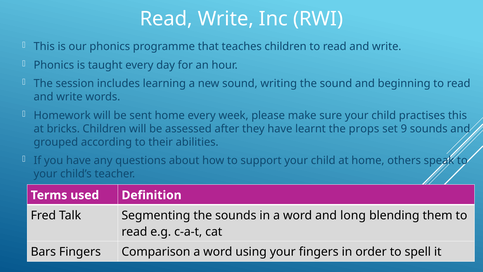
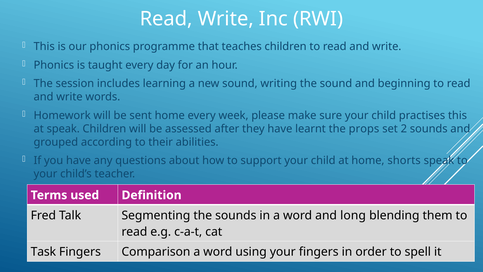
at bricks: bricks -> speak (63, 129)
9: 9 -> 2 (404, 129)
others: others -> shorts (404, 160)
Bars: Bars -> Task (43, 252)
